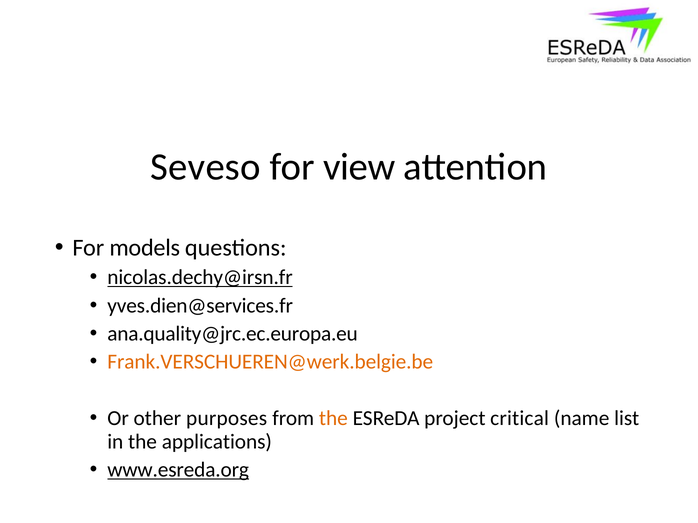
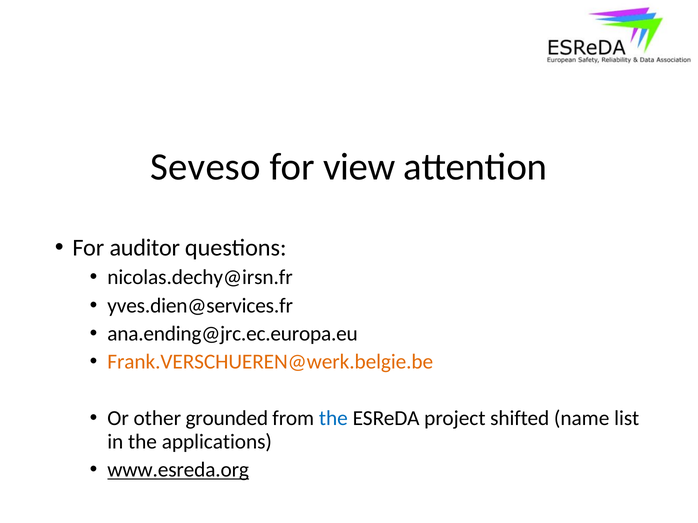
models: models -> auditor (145, 248)
nicolas.dechy@irsn.fr underline: present -> none (200, 278)
ana.quality@jrc.ec.europa.eu: ana.quality@jrc.ec.europa.eu -> ana.ending@jrc.ec.europa.eu (233, 334)
purposes: purposes -> grounded (227, 419)
the colour: orange -> blue (333, 419)
critical: critical -> shifted (520, 419)
